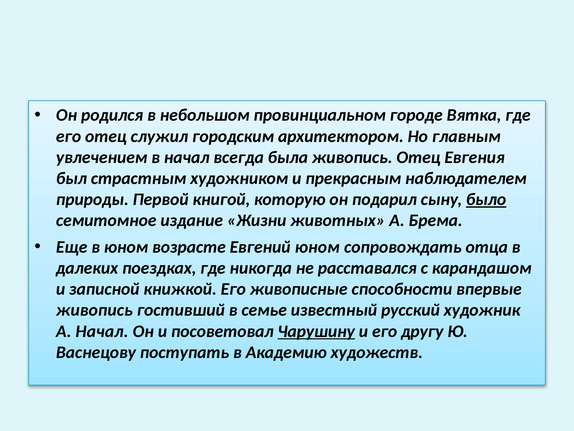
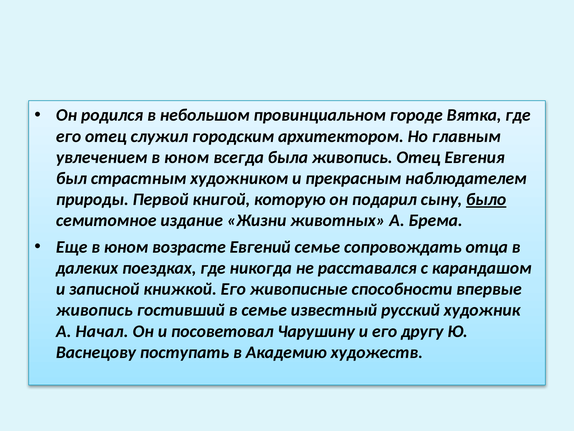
увлечением в начал: начал -> юном (187, 157)
Евгений юном: юном -> семье (317, 247)
Чарушину underline: present -> none (316, 331)
